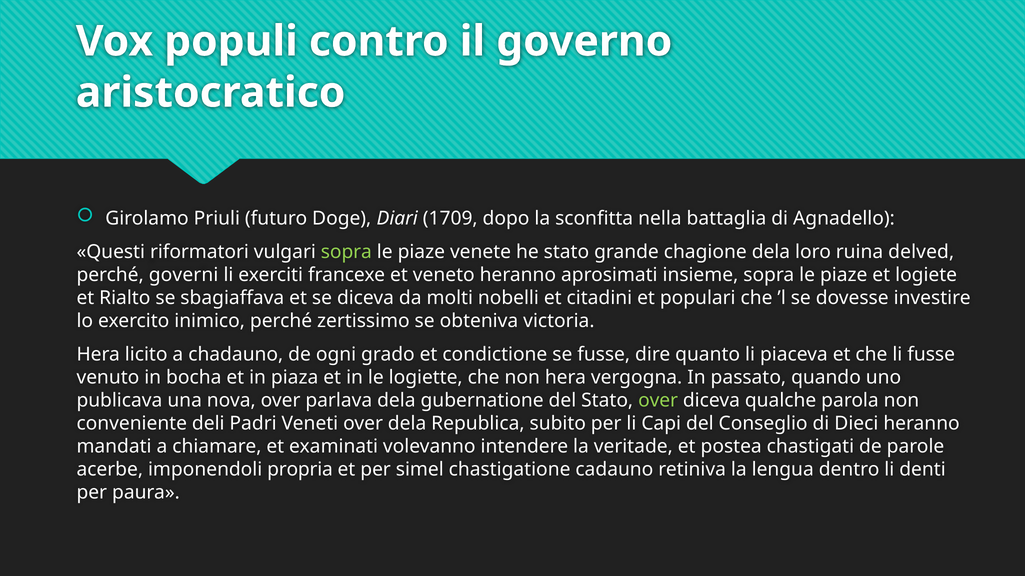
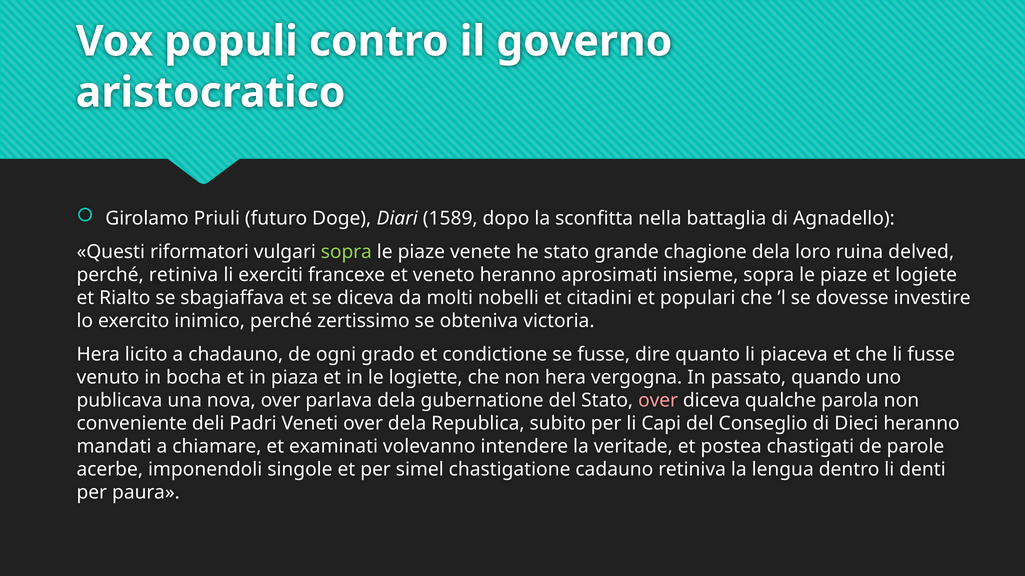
1709: 1709 -> 1589 (450, 219)
perché governi: governi -> retiniva (184, 275)
over colour: light green -> pink (658, 401)
propria: propria -> singole (300, 470)
